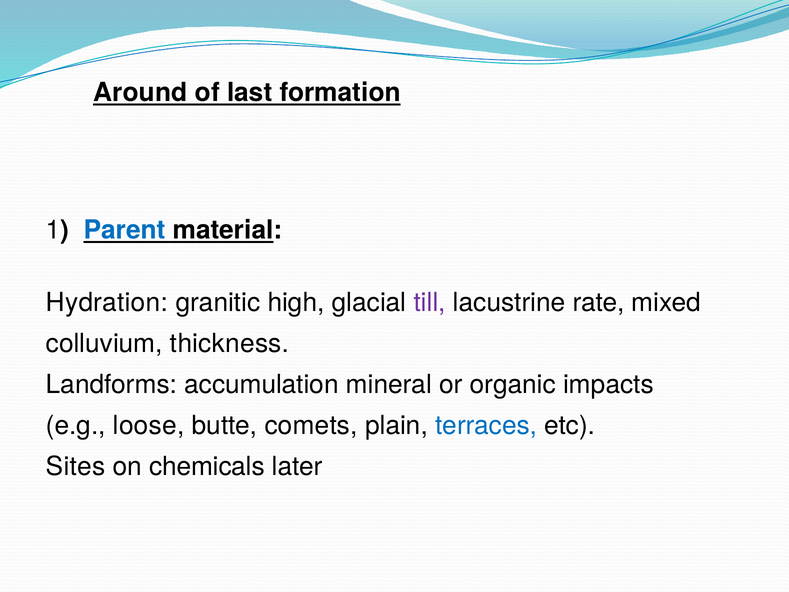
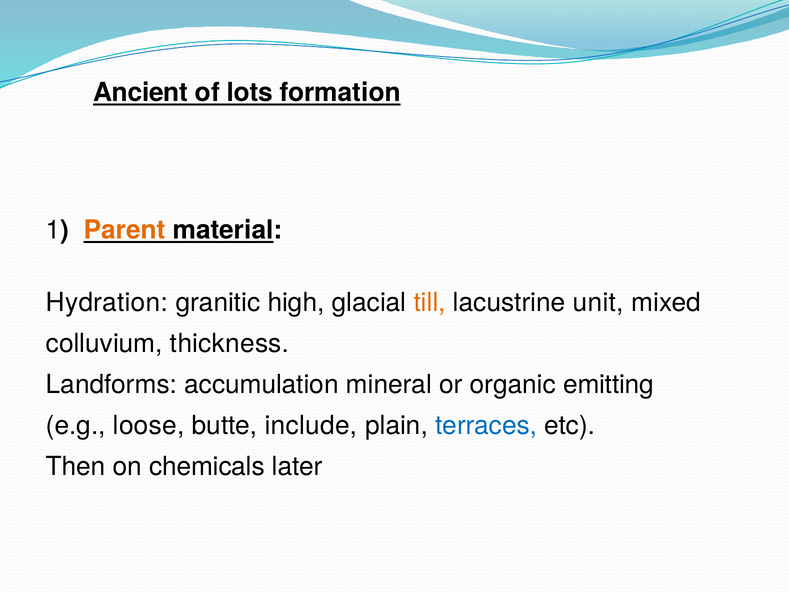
Around: Around -> Ancient (141, 92)
last: last -> lots (250, 92)
Parent colour: blue -> orange (125, 230)
till colour: purple -> orange (430, 303)
rate: rate -> unit (598, 303)
impacts: impacts -> emitting (609, 385)
comets: comets -> include (311, 426)
Sites: Sites -> Then (76, 467)
